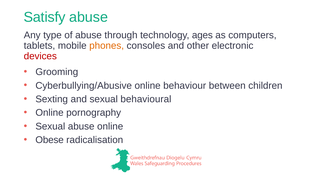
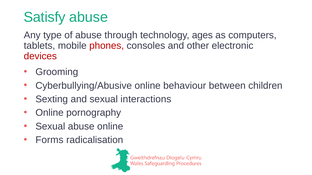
phones colour: orange -> red (107, 46)
behavioural: behavioural -> interactions (146, 99)
Obese: Obese -> Forms (49, 140)
